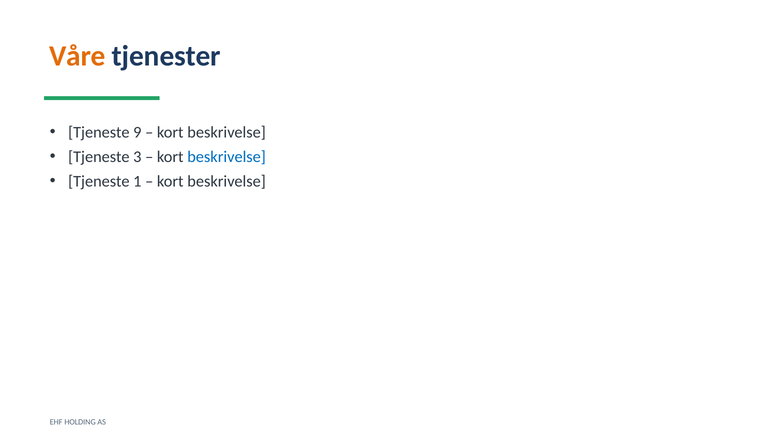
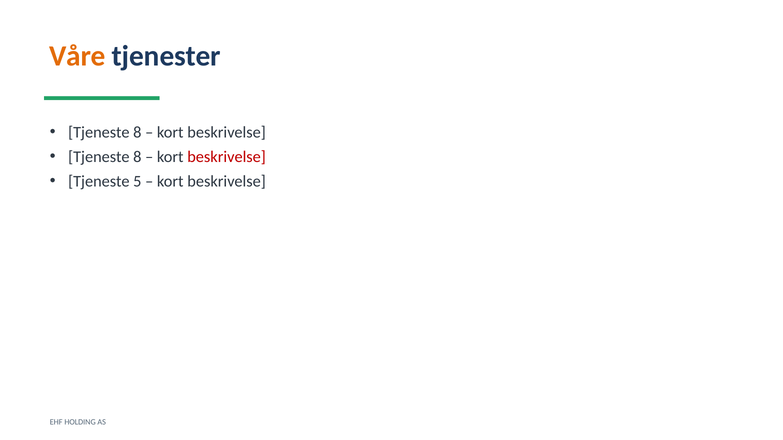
9: 9 -> 8 (137, 133)
3: 3 -> 8 (137, 157)
beskrivelse colour: blue -> red (227, 157)
1: 1 -> 5 (137, 182)
